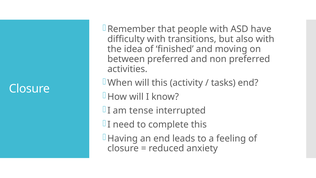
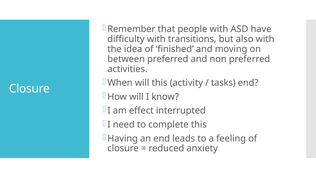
tense: tense -> effect (141, 111)
